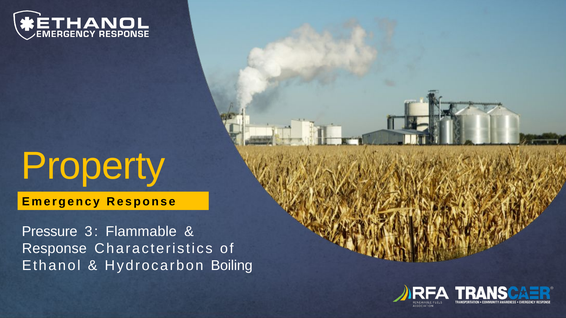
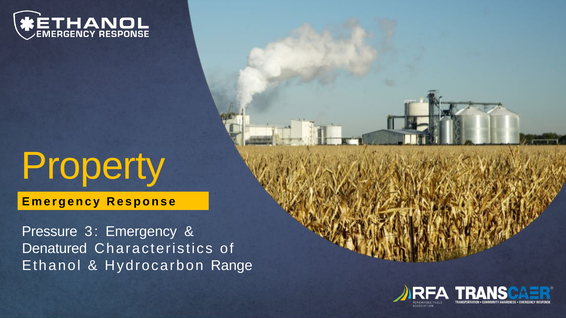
3 Flammable: Flammable -> Emergency (141, 232)
Response: Response -> Denatured (54, 249)
Boiling: Boiling -> Range (232, 266)
